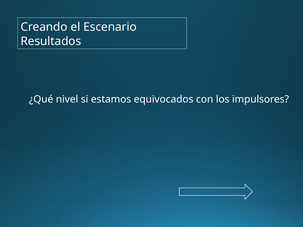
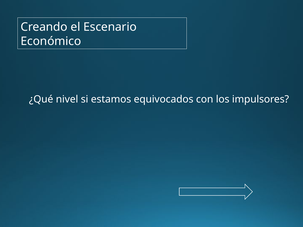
Resultados: Resultados -> Económico (51, 41)
